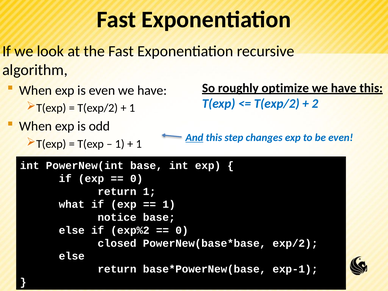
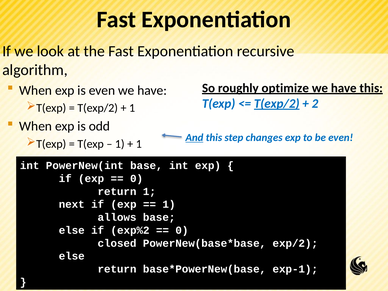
T(exp/2 underline: none -> present (277, 104)
what: what -> next (72, 204)
notice: notice -> allows (117, 217)
